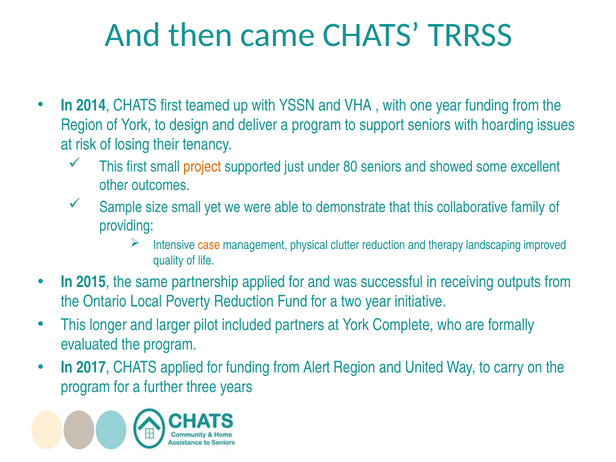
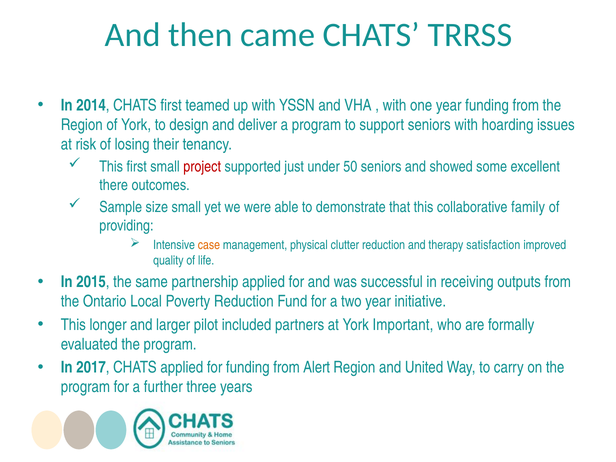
project colour: orange -> red (202, 167)
80: 80 -> 50 (350, 167)
other: other -> there (114, 185)
landscaping: landscaping -> satisfaction (493, 245)
Complete: Complete -> Important (403, 325)
